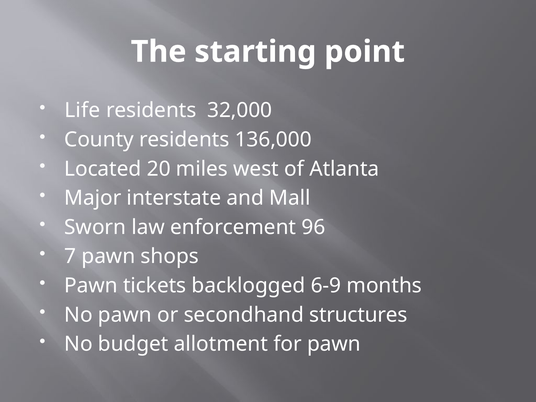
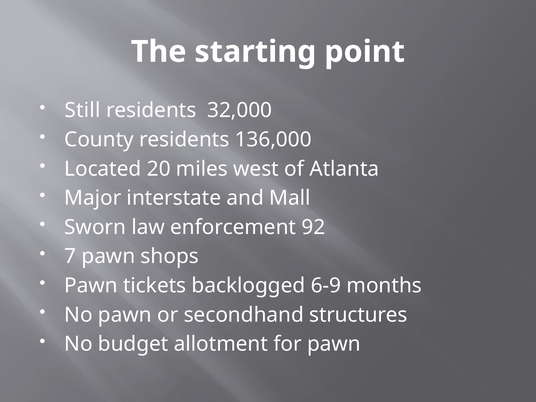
Life: Life -> Still (82, 110)
96: 96 -> 92 (313, 227)
